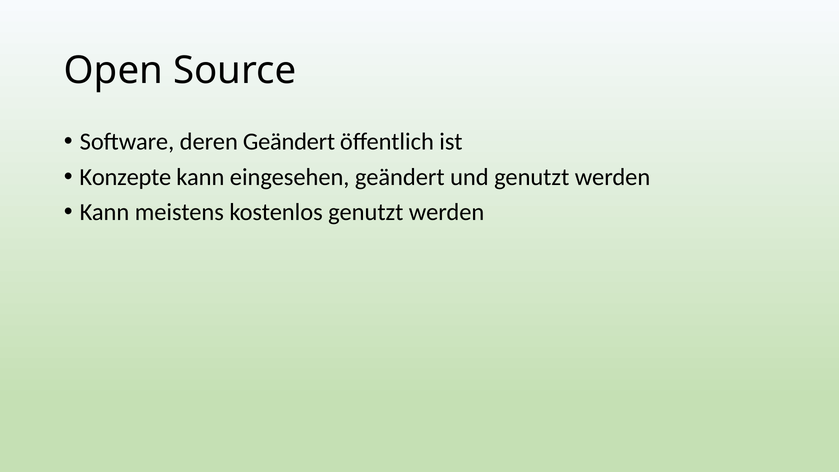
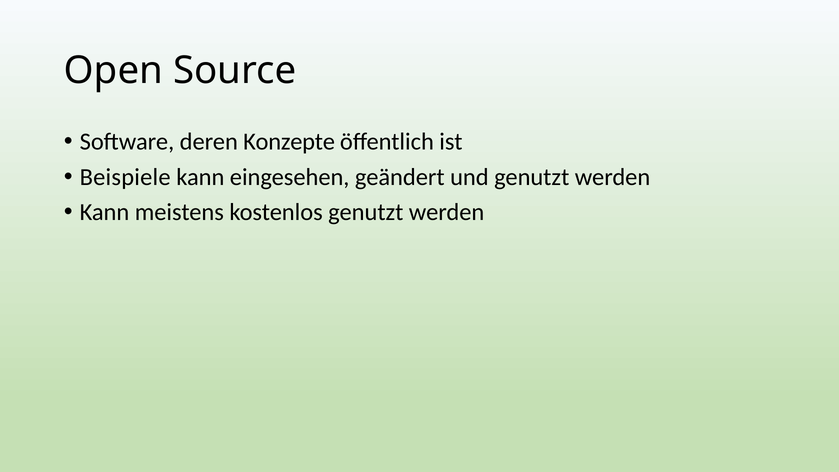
deren Geändert: Geändert -> Konzepte (289, 142)
Konzepte: Konzepte -> Beispiele (125, 177)
